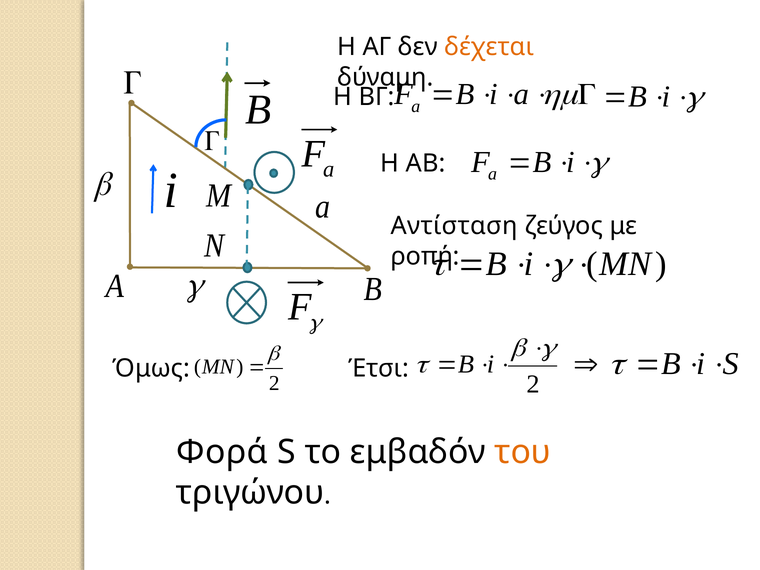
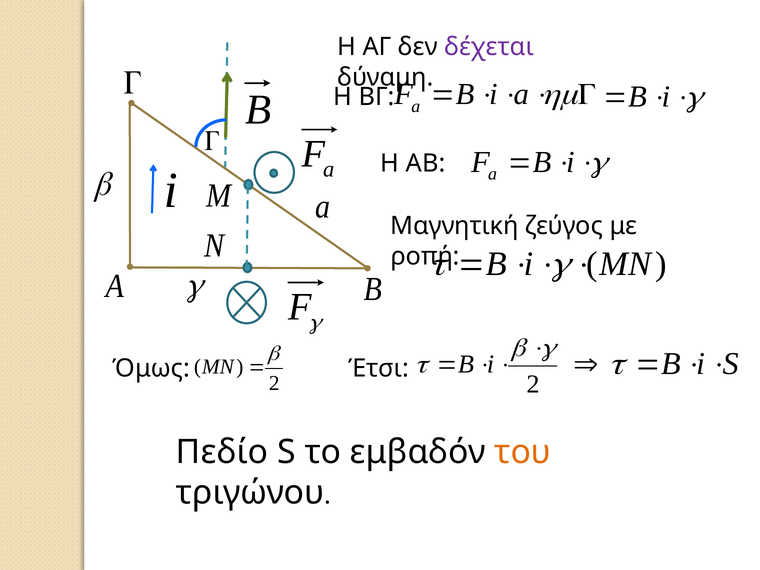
δέχεται colour: orange -> purple (489, 47)
Αντίσταση: Αντίσταση -> Μαγνητική (455, 226)
Φορά: Φορά -> Πεδίο (222, 452)
